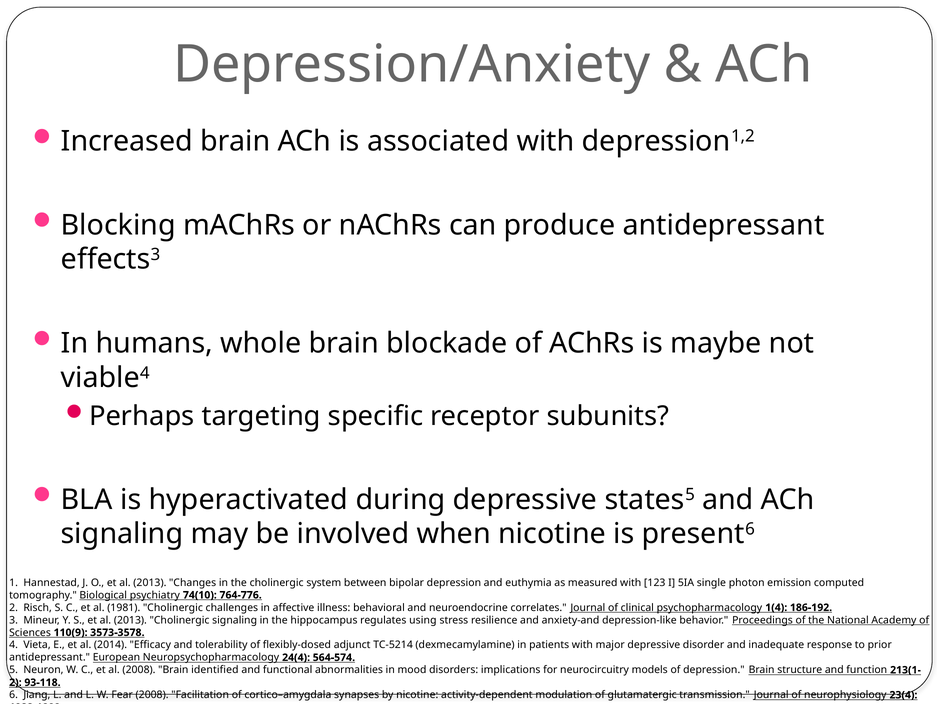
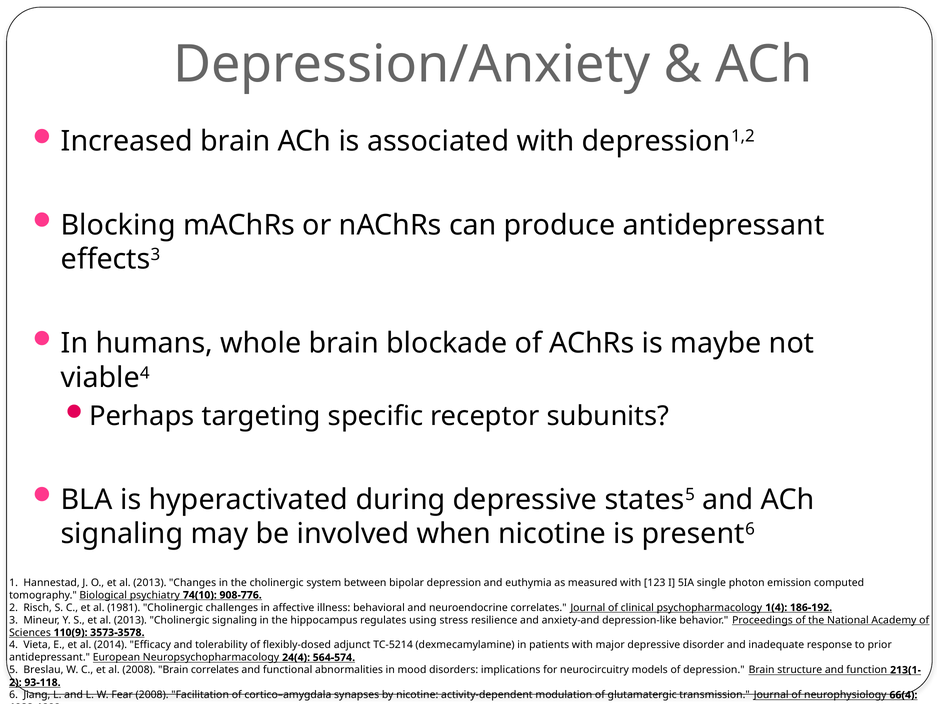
764-776: 764-776 -> 908-776 (241, 595)
Neuron: Neuron -> Breslau (43, 670)
Brain identified: identified -> correlates (215, 670)
23(4: 23(4 -> 66(4 (903, 695)
